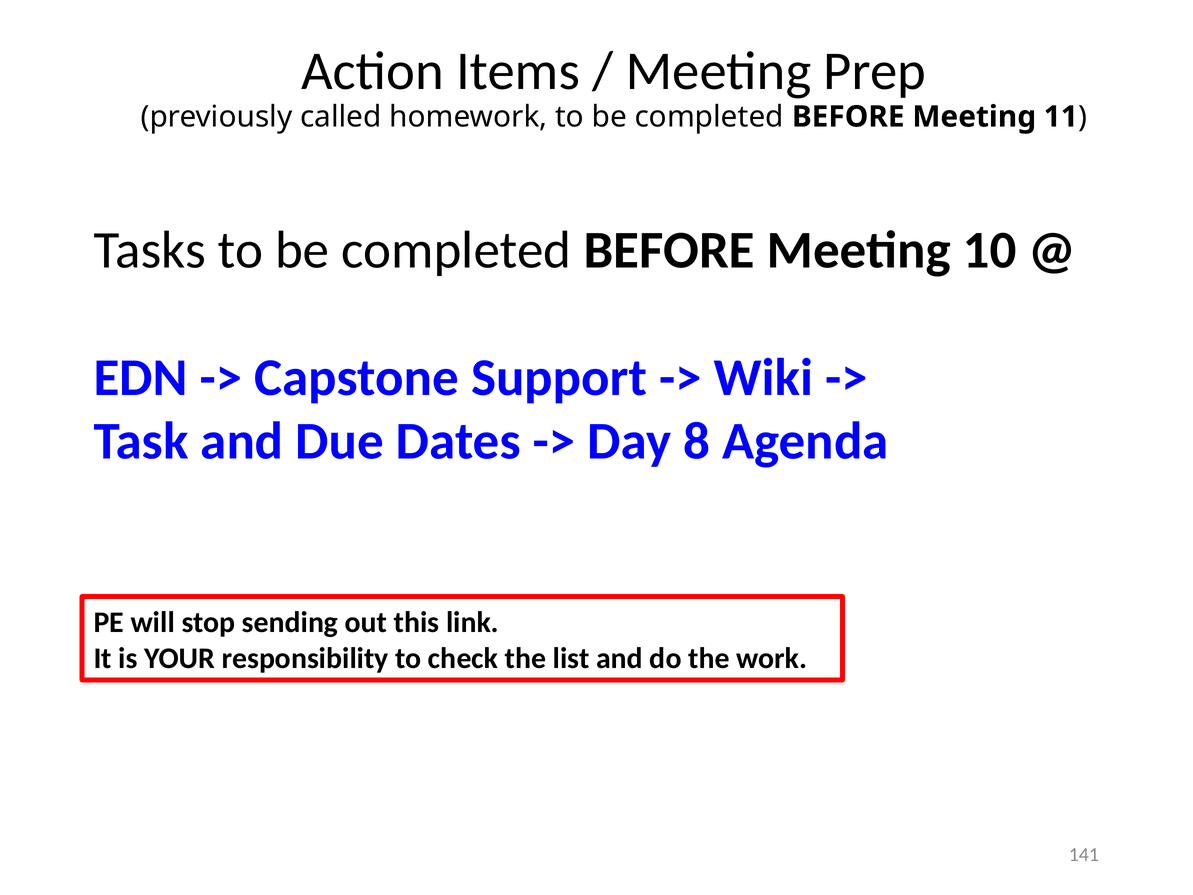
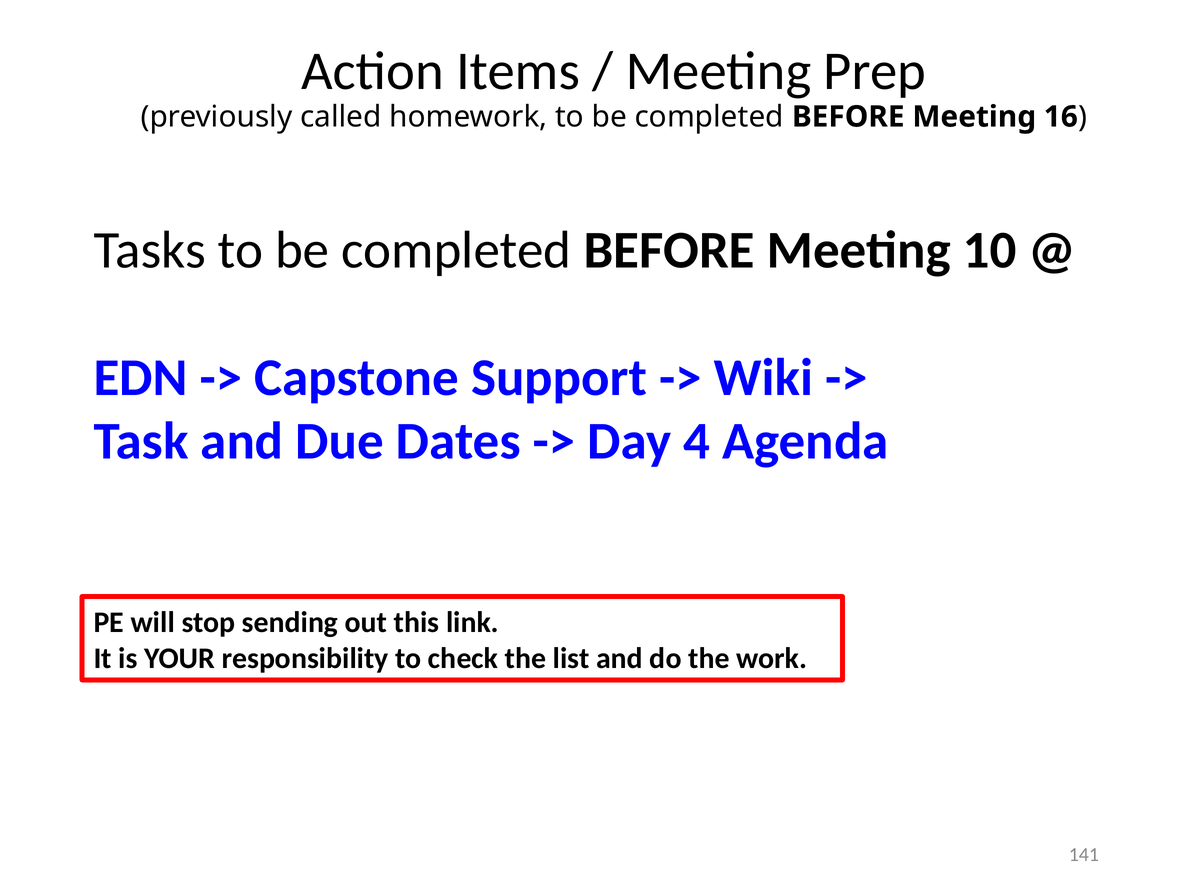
11: 11 -> 16 (1061, 117)
8: 8 -> 4 (697, 441)
